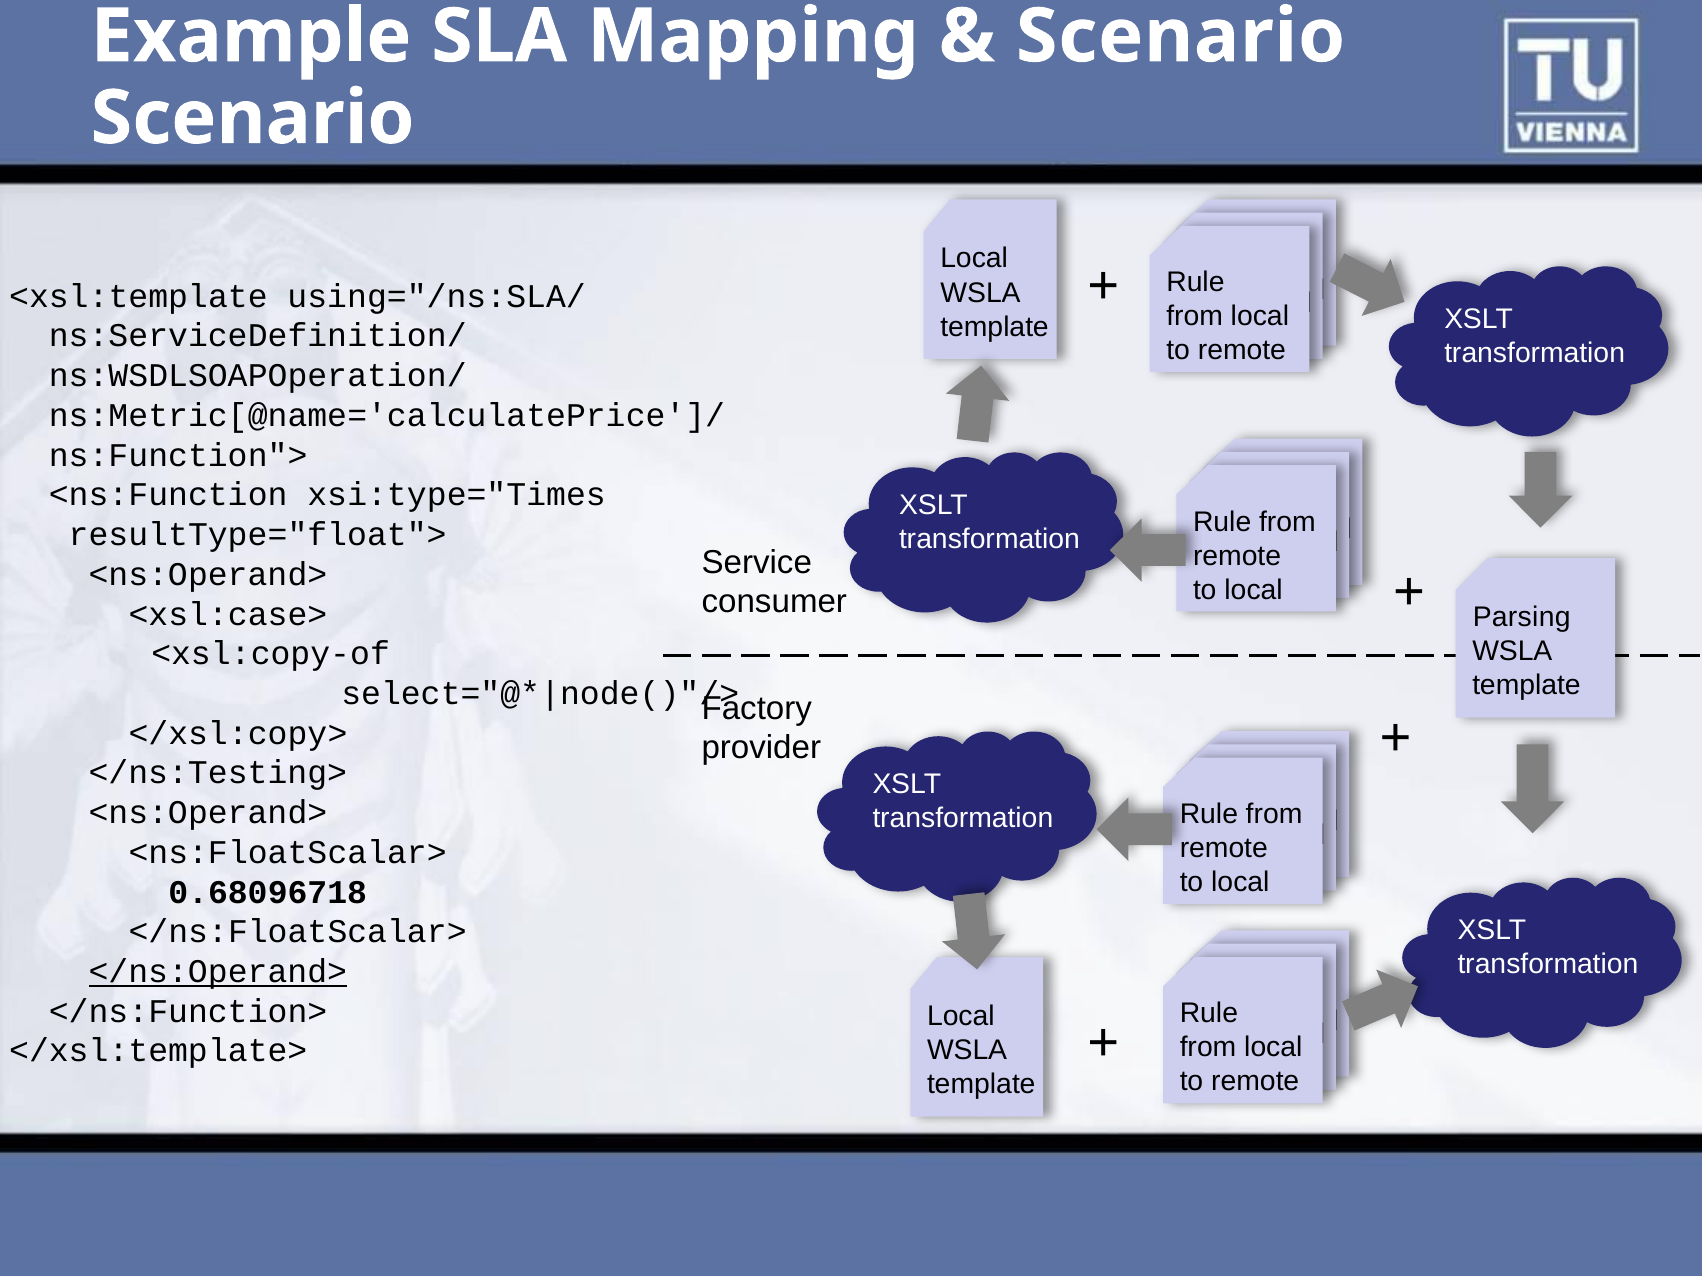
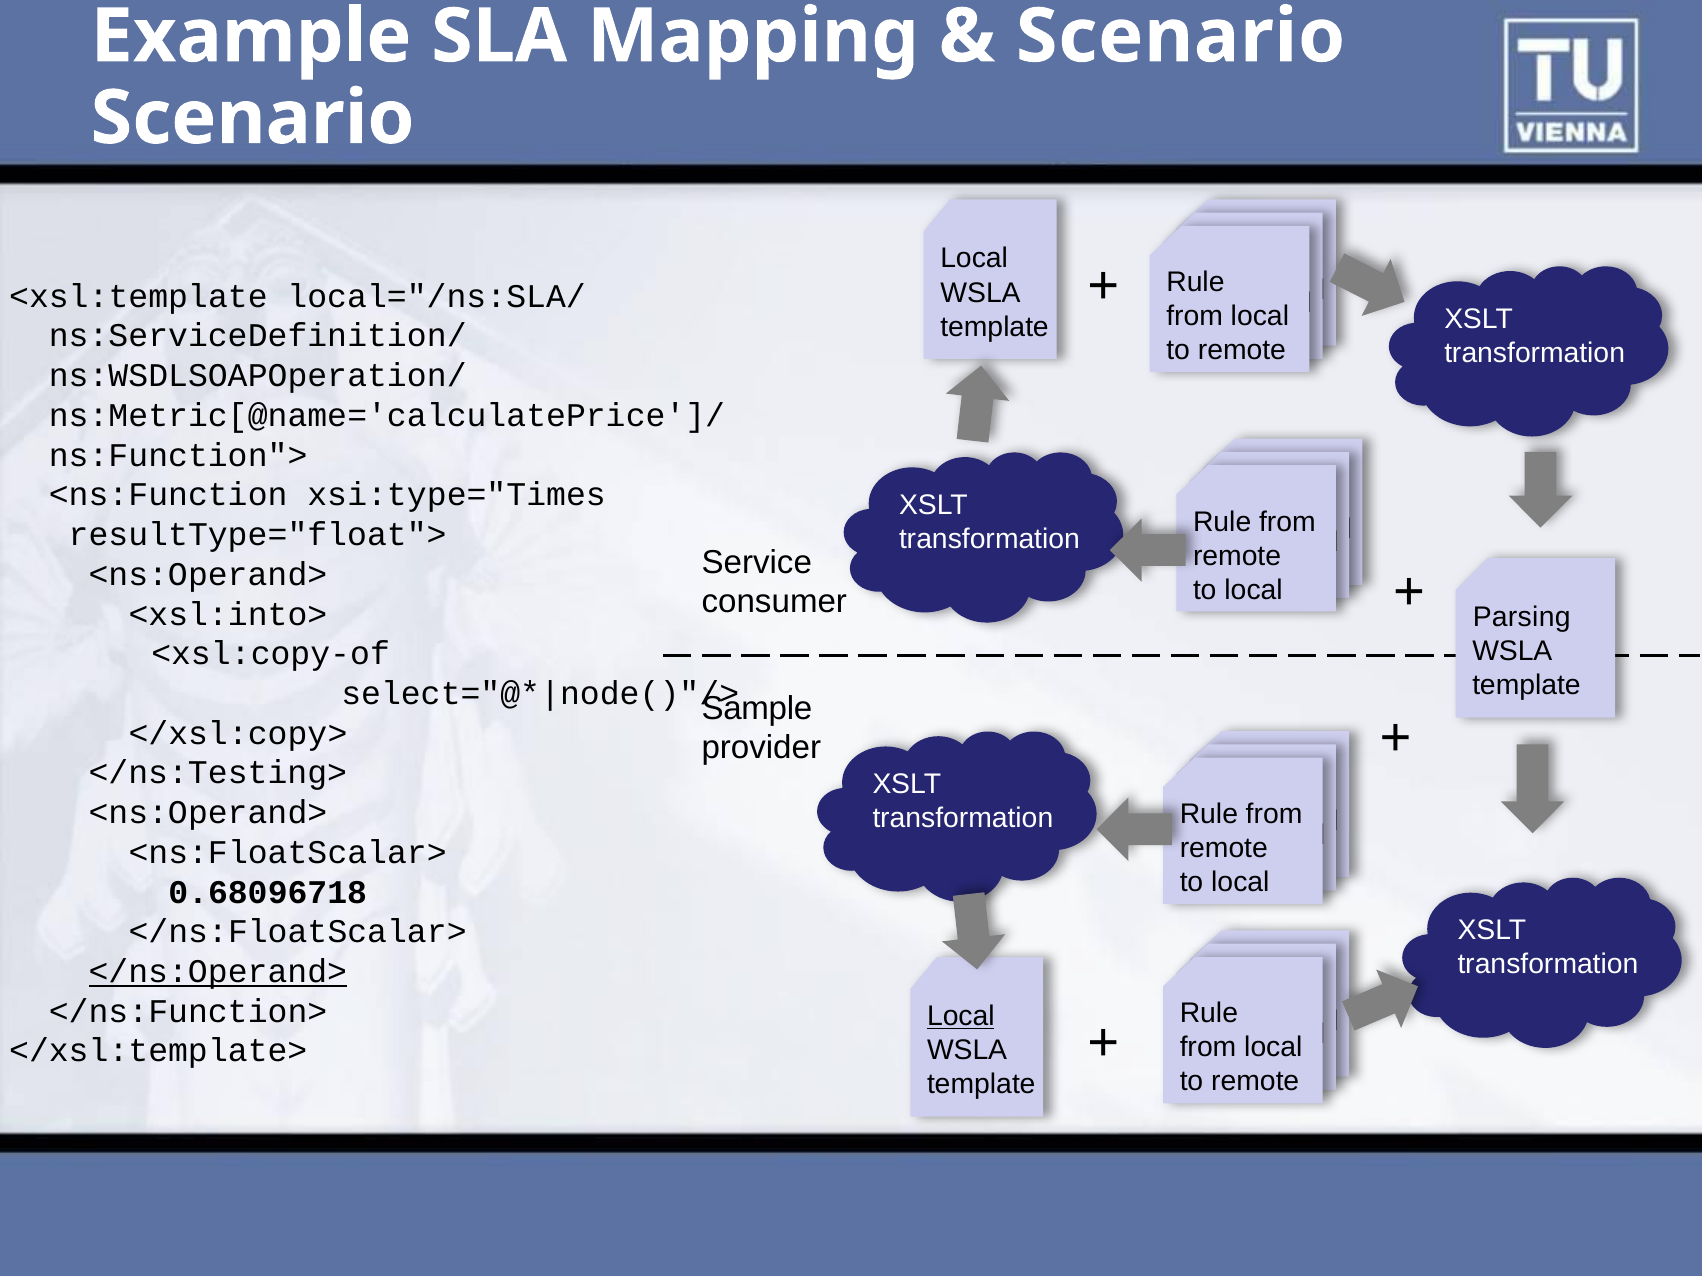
using="/ns:SLA/: using="/ns:SLA/ -> local="/ns:SLA/ (437, 296)
<xsl:case>: <xsl:case> -> <xsl:into> (228, 614)
Factory: Factory -> Sample (757, 709)
Local underline: none -> present (961, 1017)
